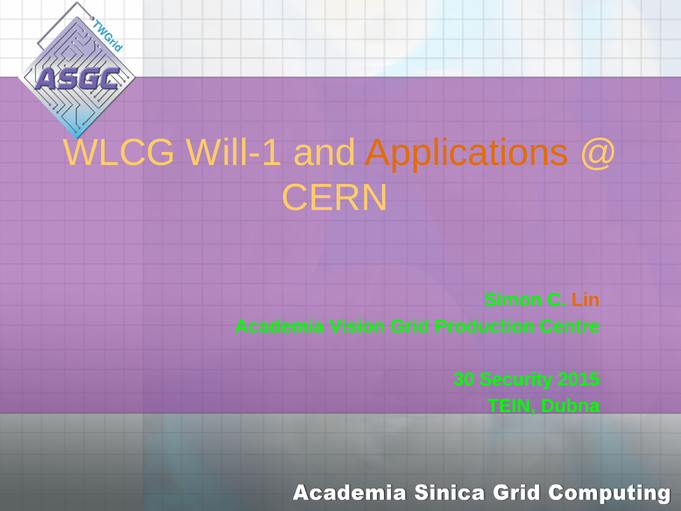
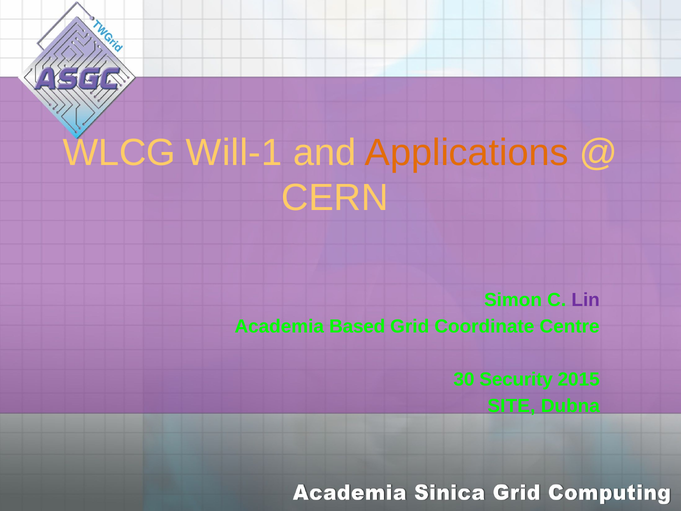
Lin colour: orange -> purple (586, 300)
Vision: Vision -> Based (357, 326)
Production: Production -> Coordinate (484, 326)
TEIN: TEIN -> SITE (511, 406)
